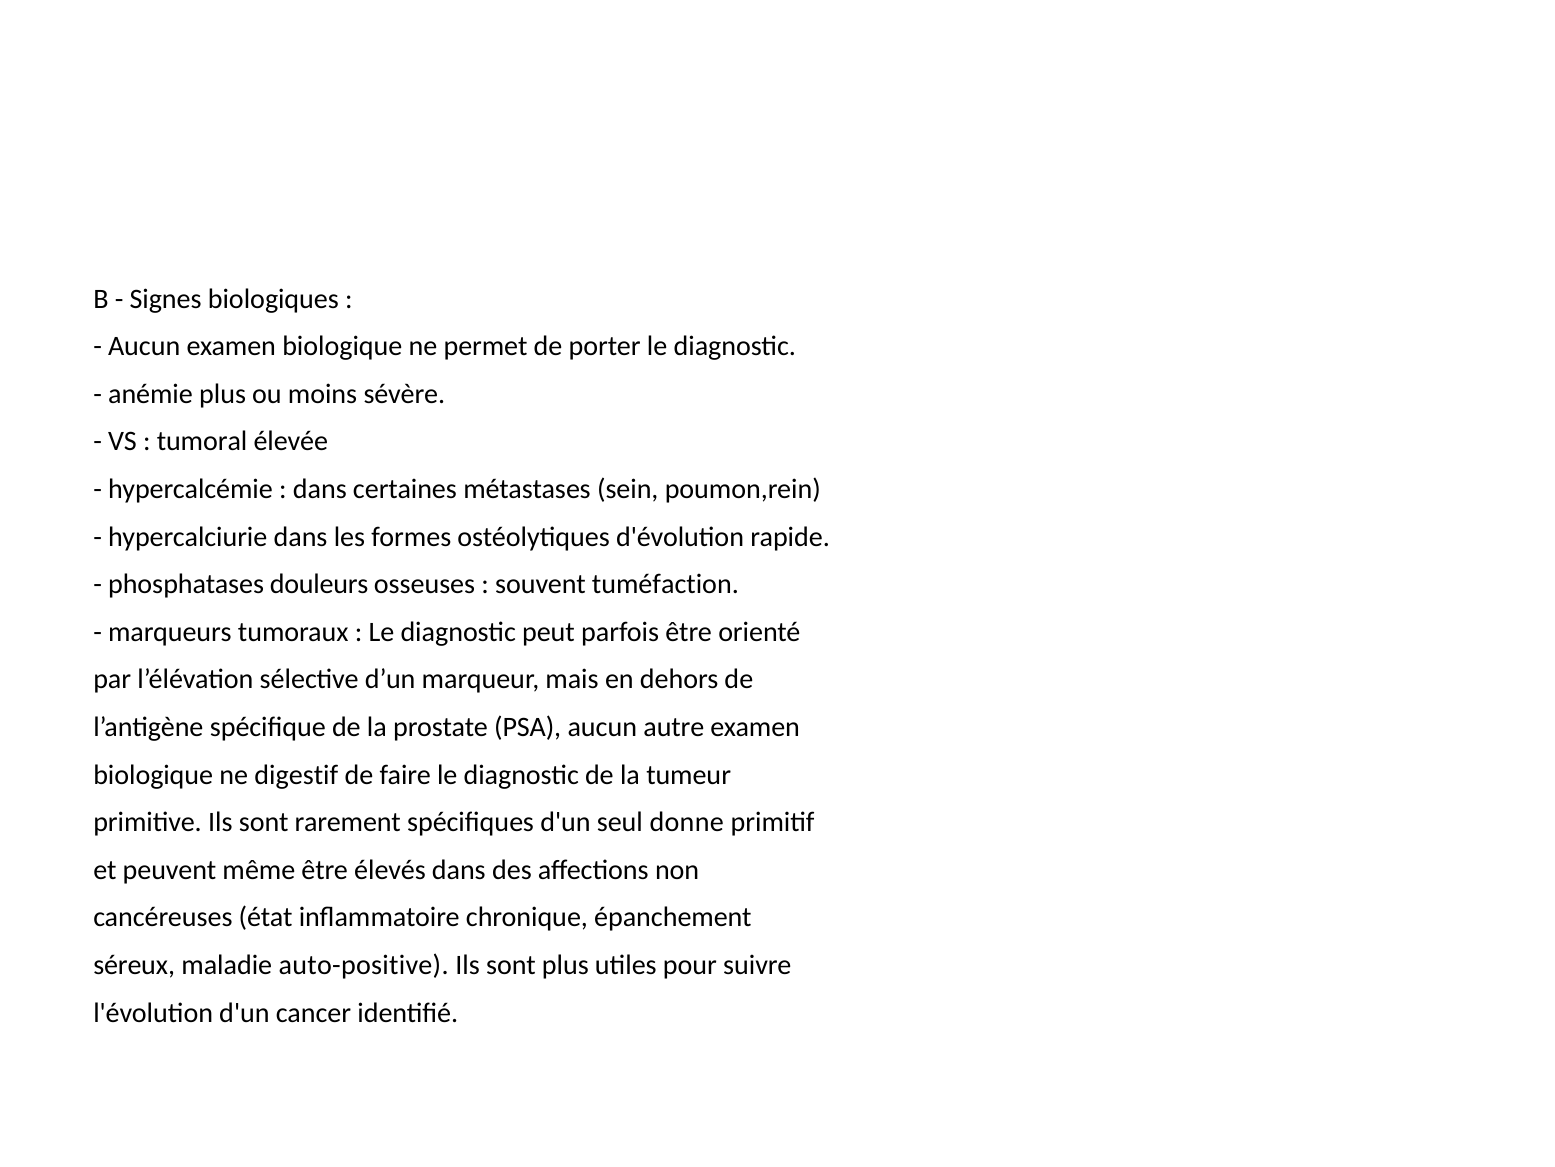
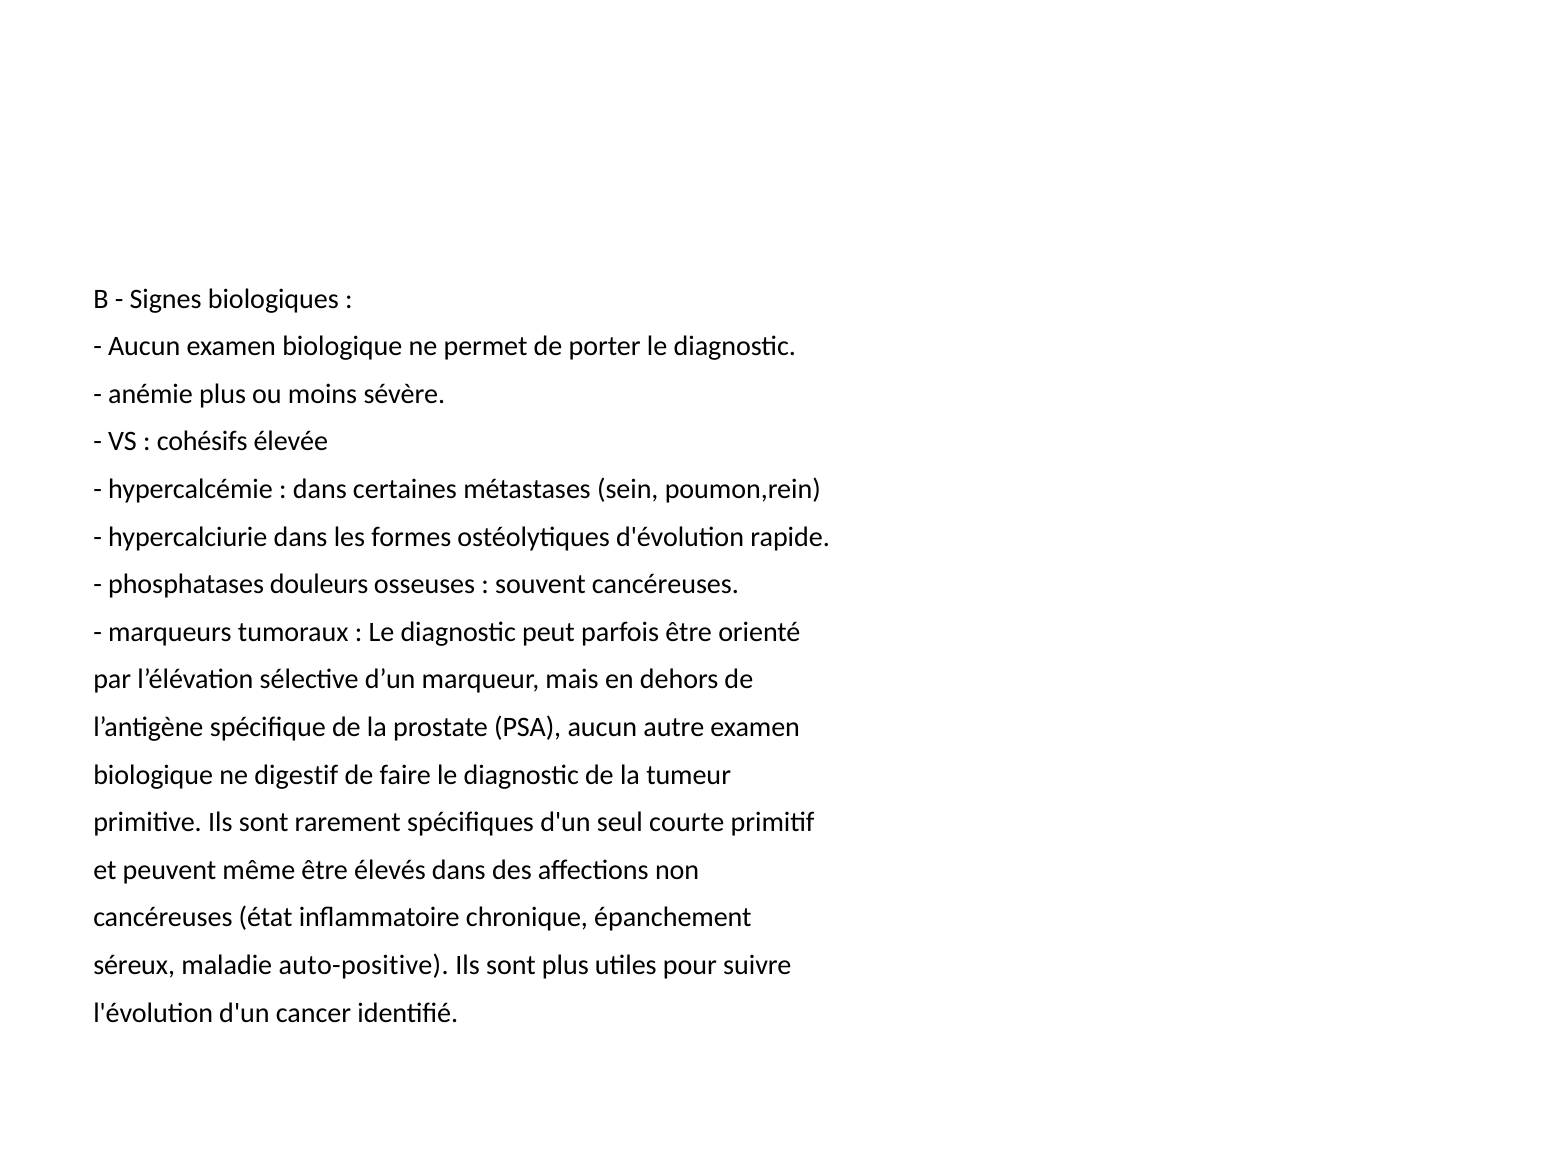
tumoral: tumoral -> cohésifs (202, 441)
souvent tuméfaction: tuméfaction -> cancéreuses (665, 584)
donne: donne -> courte (687, 822)
